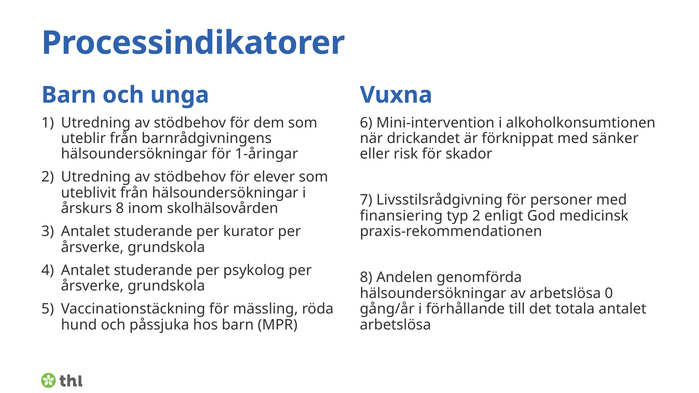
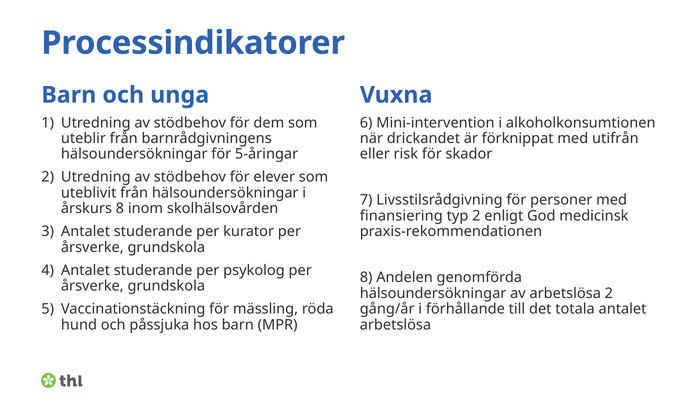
sänker: sänker -> utifrån (615, 139)
1-åringar: 1-åringar -> 5-åringar (267, 154)
arbetslösa 0: 0 -> 2 (609, 293)
